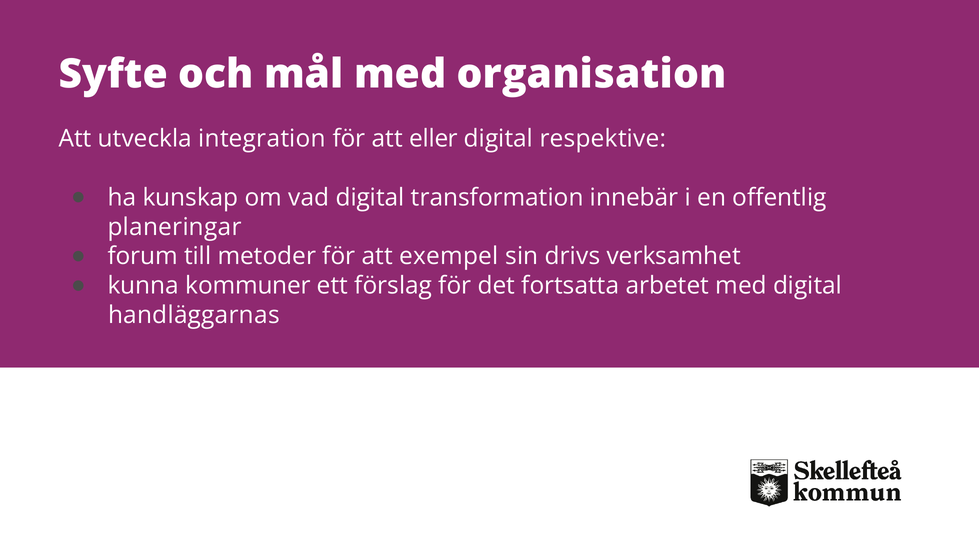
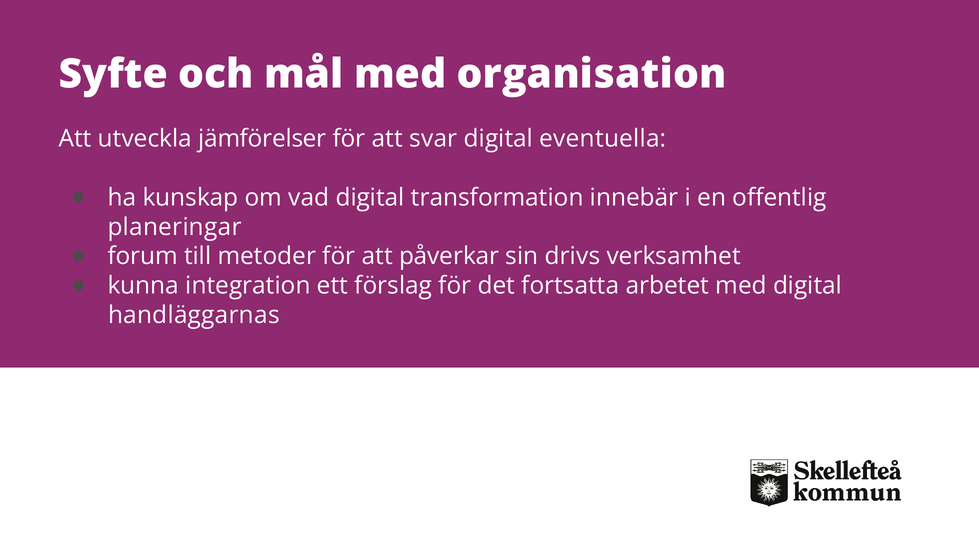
integration: integration -> jämförelser (262, 139)
eller: eller -> svar (433, 139)
respektive: respektive -> eventuella (603, 139)
exempel: exempel -> påverkar (449, 256)
kommuner: kommuner -> integration (248, 286)
